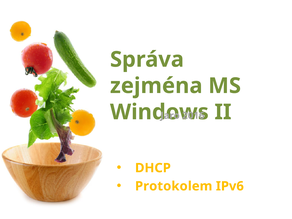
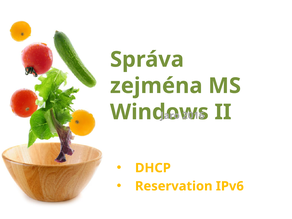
Protokolem: Protokolem -> Reservation (174, 186)
